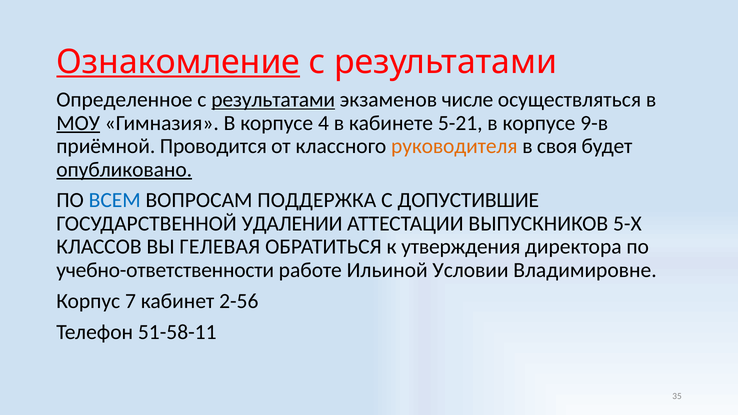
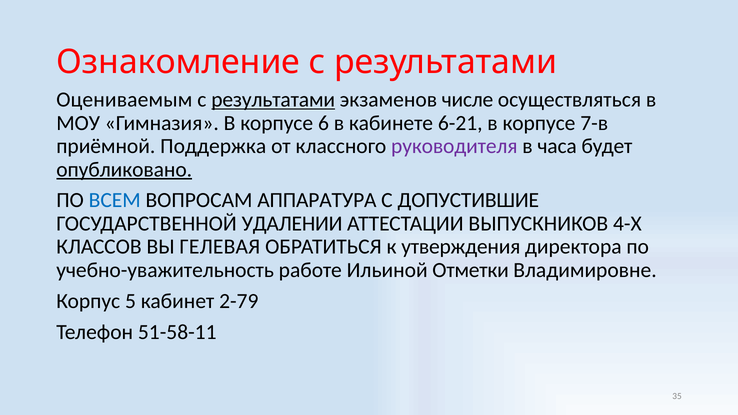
Ознакомление underline: present -> none (178, 62)
Определенное: Определенное -> Оцениваемым (124, 100)
МОУ underline: present -> none (78, 123)
4: 4 -> 6 (323, 123)
5-21: 5-21 -> 6-21 (460, 123)
9-в: 9-в -> 7-в (594, 123)
Проводится: Проводится -> Поддержка (213, 146)
руководителя colour: orange -> purple (454, 146)
своя: своя -> часа (557, 146)
ПОДДЕРЖКА: ПОДДЕРЖКА -> АППАРАТУРА (317, 200)
5-Х: 5-Х -> 4-Х (627, 224)
учебно-ответственности: учебно-ответственности -> учебно-уважительность (165, 270)
Условии: Условии -> Отметки (471, 270)
7: 7 -> 5 (130, 301)
2-56: 2-56 -> 2-79 (239, 301)
